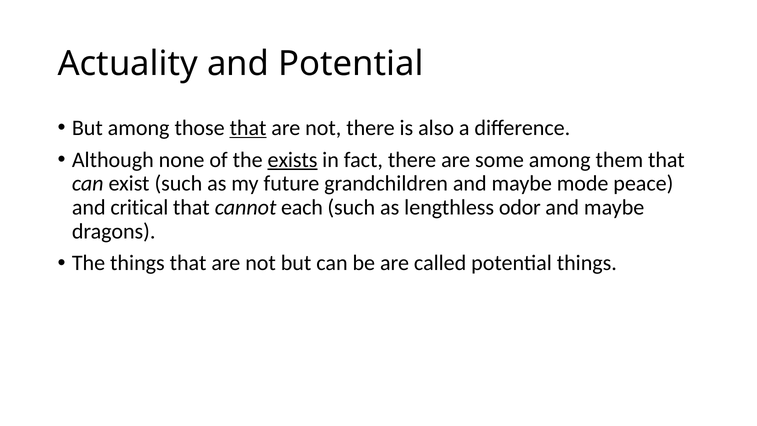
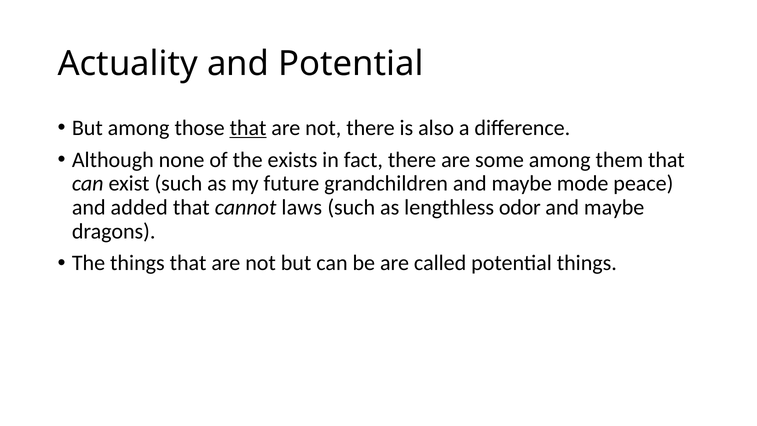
exists underline: present -> none (293, 160)
critical: critical -> added (139, 207)
each: each -> laws (302, 207)
